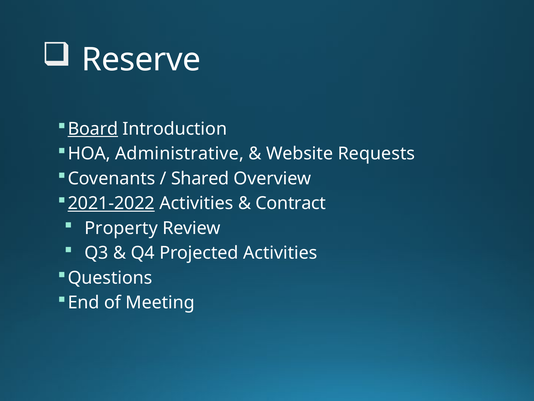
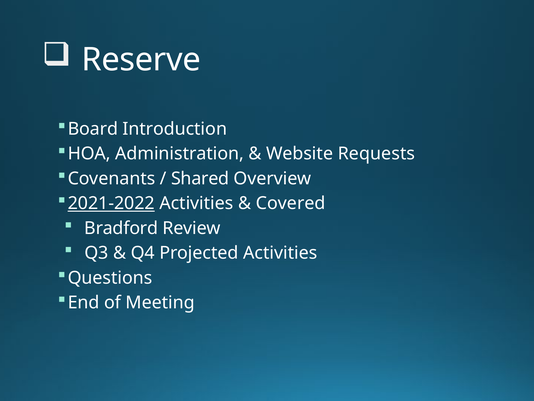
Board underline: present -> none (93, 129)
Administrative: Administrative -> Administration (180, 154)
Contract: Contract -> Covered (291, 203)
Property: Property -> Bradford (121, 228)
